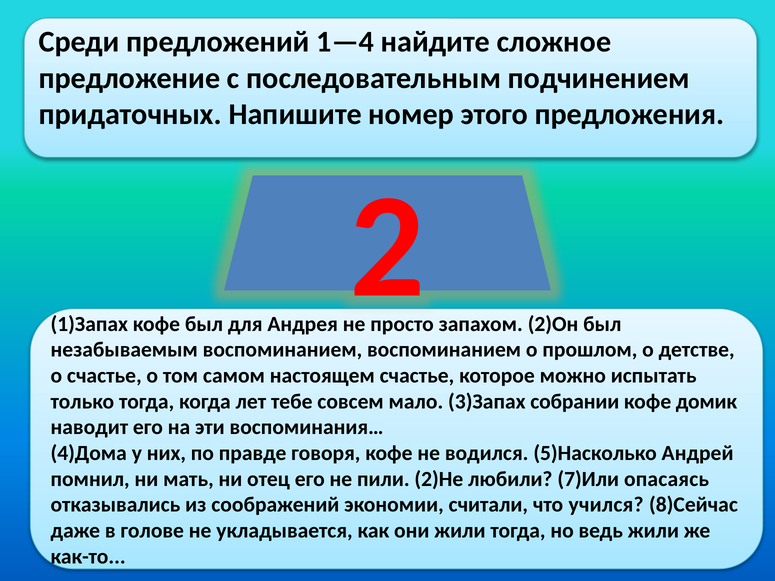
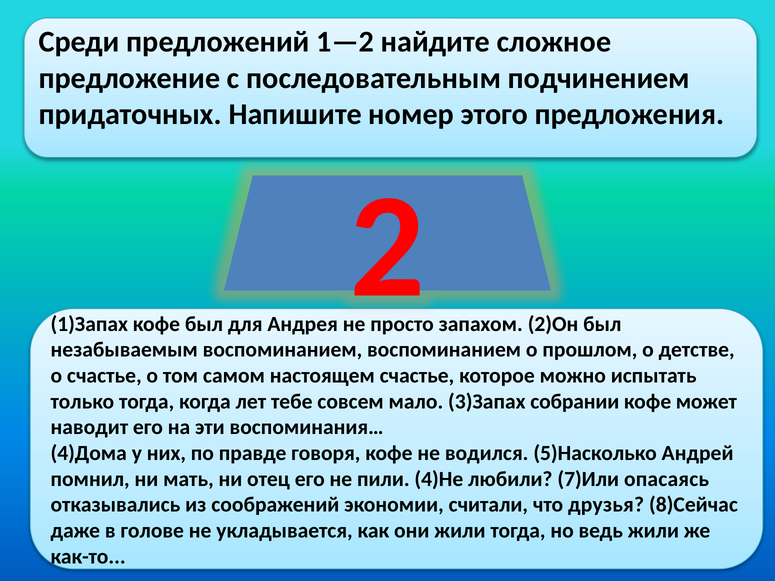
1—4: 1—4 -> 1—2 (345, 42)
домик: домик -> может (706, 402)
2)Не: 2)Не -> 4)Не (439, 479)
учился: учился -> друзья (606, 505)
